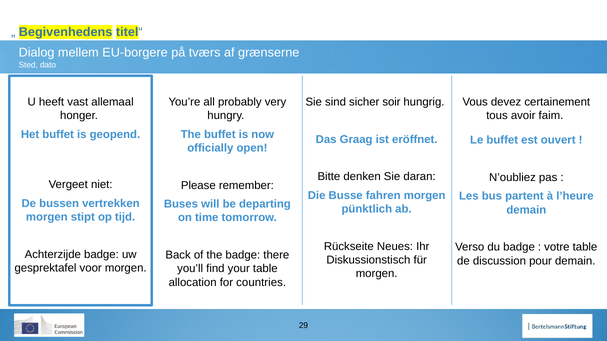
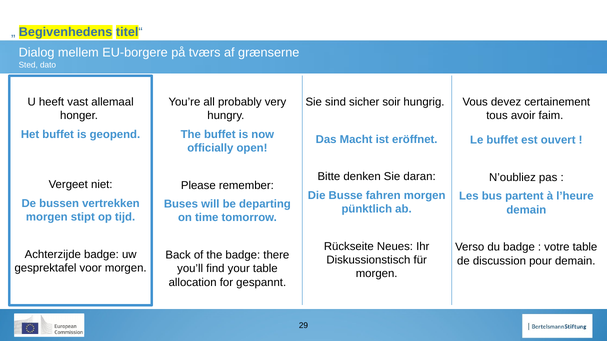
Graag: Graag -> Macht (356, 140)
countries: countries -> gespannt (261, 283)
